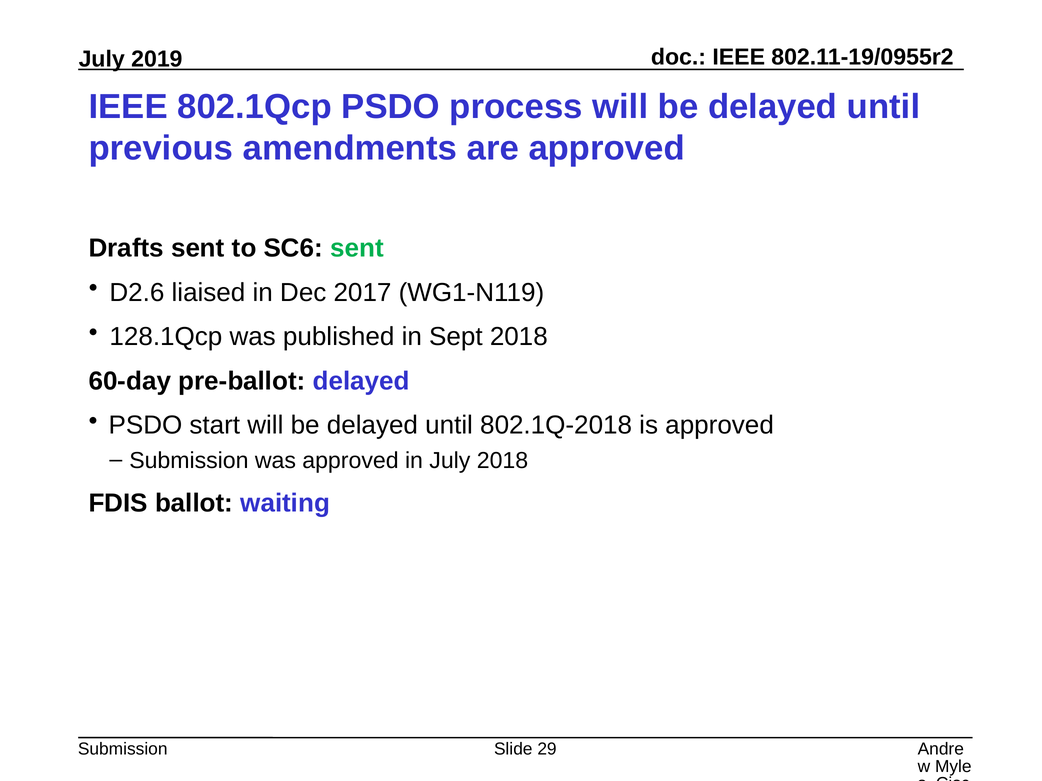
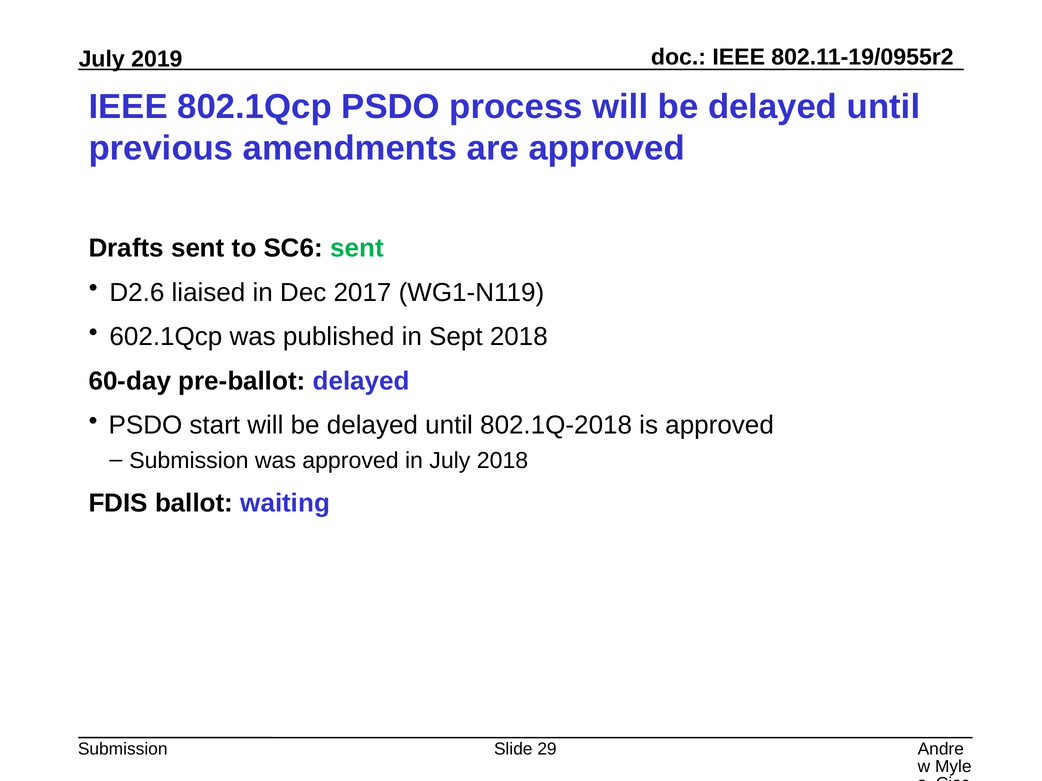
128.1Qcp: 128.1Qcp -> 602.1Qcp (166, 337)
